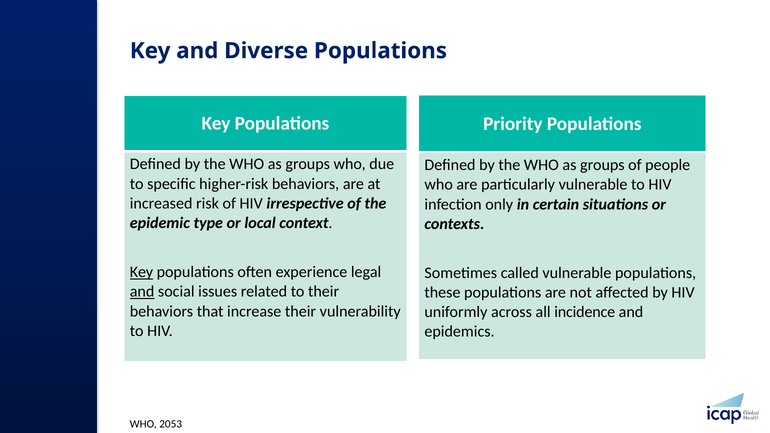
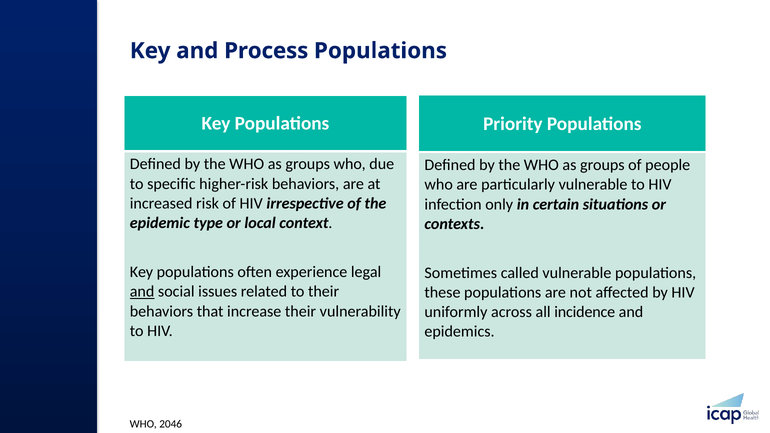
Diverse: Diverse -> Process (266, 51)
Key underline: present -> none (141, 272)
2053: 2053 -> 2046 (171, 424)
